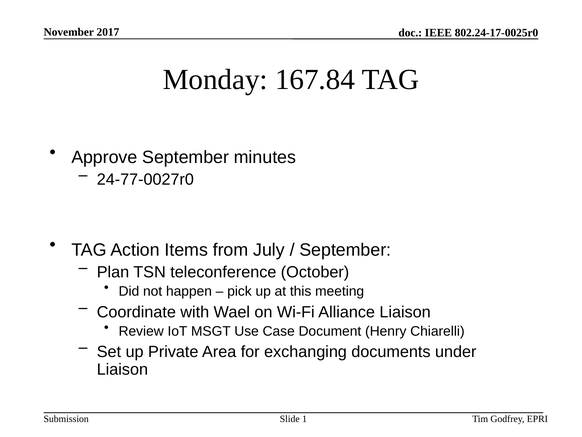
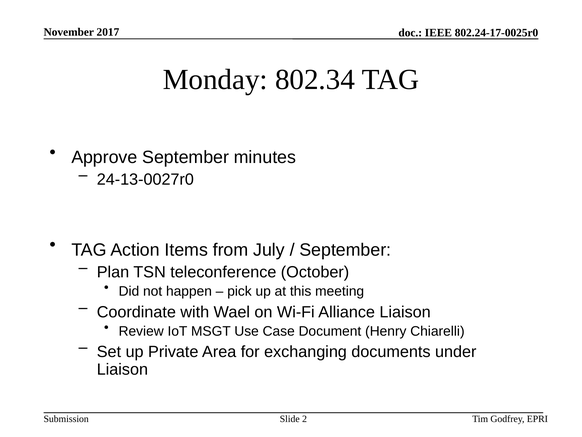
167.84: 167.84 -> 802.34 (315, 80)
24-77-0027r0: 24-77-0027r0 -> 24-13-0027r0 (145, 179)
1: 1 -> 2 (305, 419)
